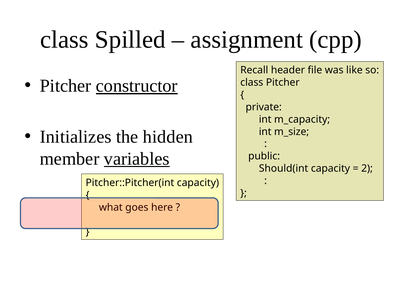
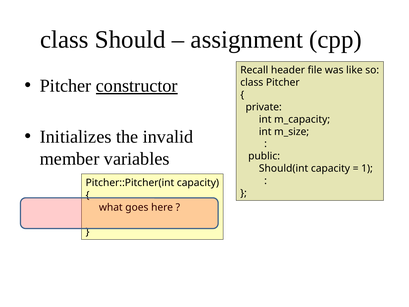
Spilled: Spilled -> Should (130, 40)
hidden: hidden -> invalid (168, 137)
variables underline: present -> none (137, 159)
2: 2 -> 1 (367, 168)
